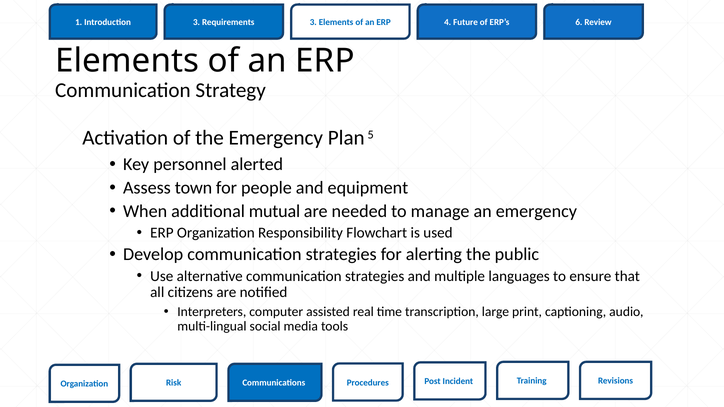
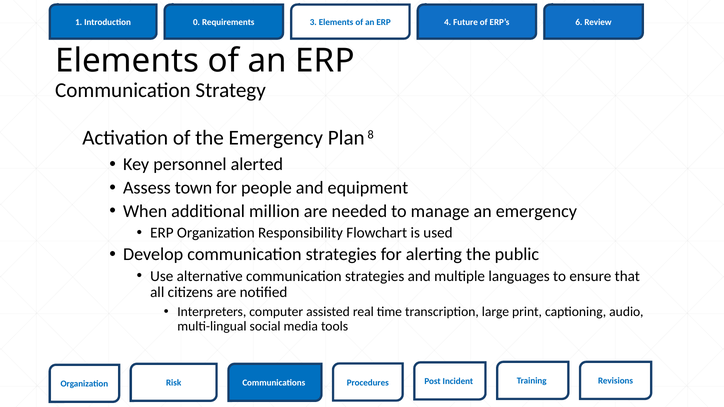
Introduction 3: 3 -> 0 (197, 22)
5: 5 -> 8 (371, 135)
mutual: mutual -> million (274, 211)
